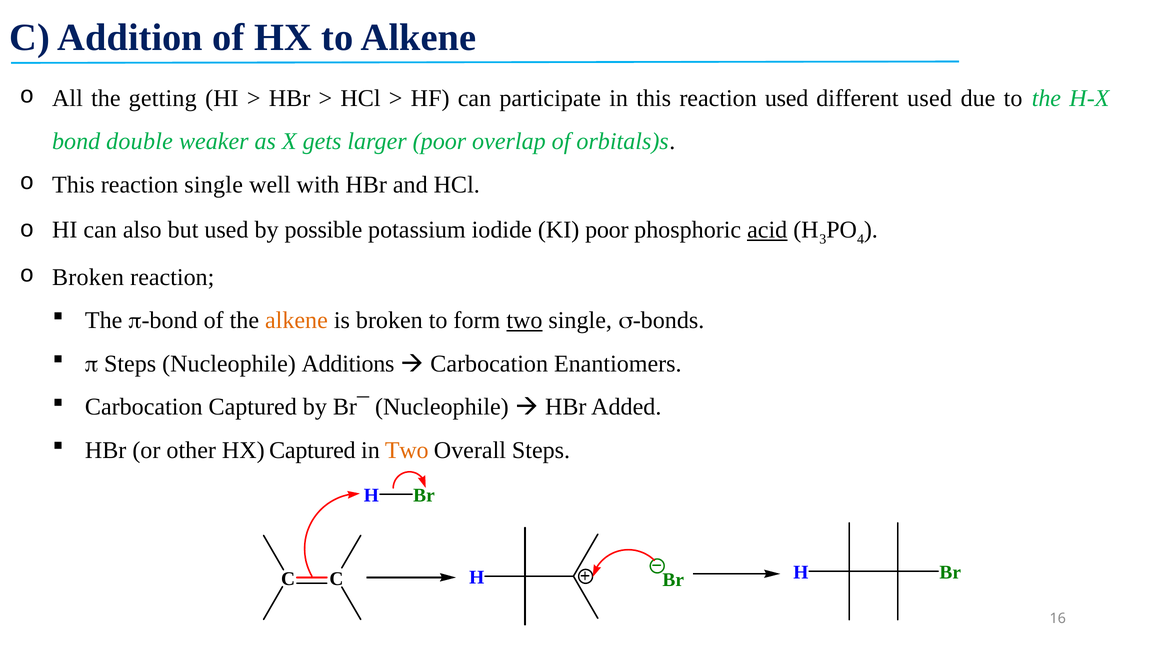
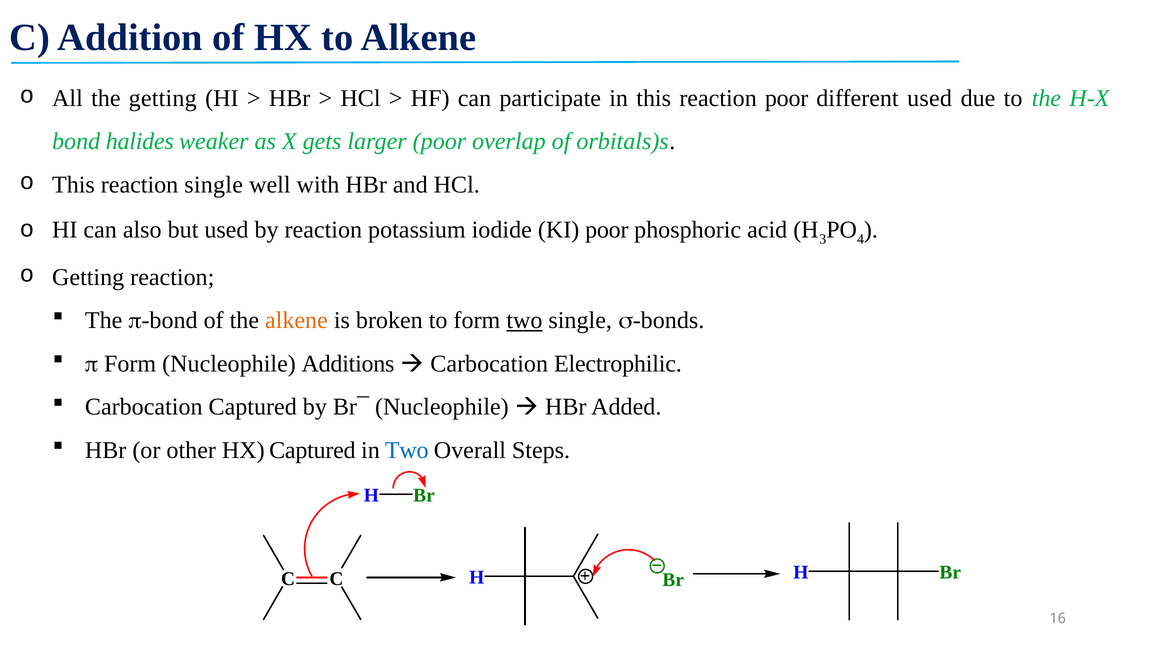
reaction used: used -> poor (787, 98)
double: double -> halides (140, 142)
by possible: possible -> reaction (323, 230)
acid underline: present -> none (767, 230)
Broken: Broken -> Getting (88, 277)
Steps: Steps -> Form (130, 364)
Enantiomers: Enantiomers -> Electrophilic (618, 364)
Two colour: orange -> blue (407, 450)
